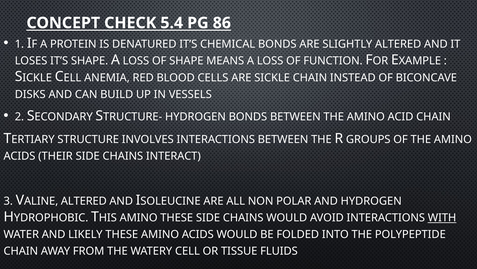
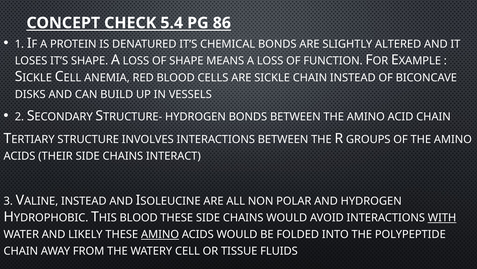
ALTERED: ALTERED -> INSTEAD (84, 201)
AMINO: AMINO -> BLOOD (139, 217)
AMINO underline: none -> present (160, 234)
